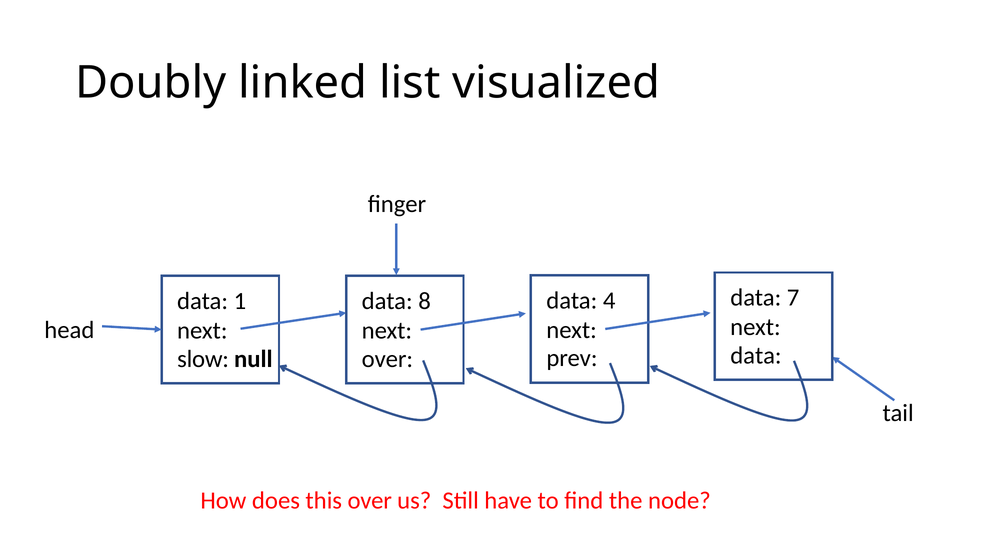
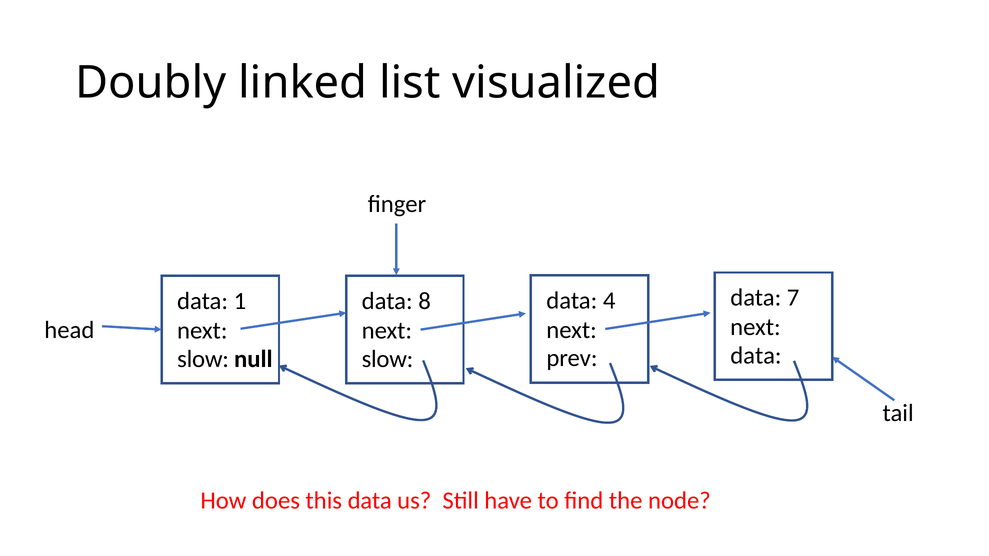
over: over -> slow (387, 359)
this over: over -> data (370, 501)
